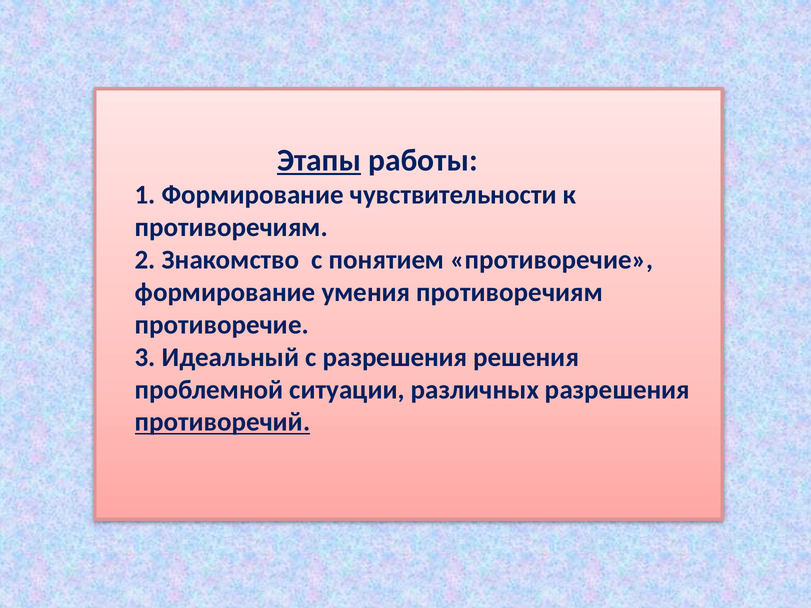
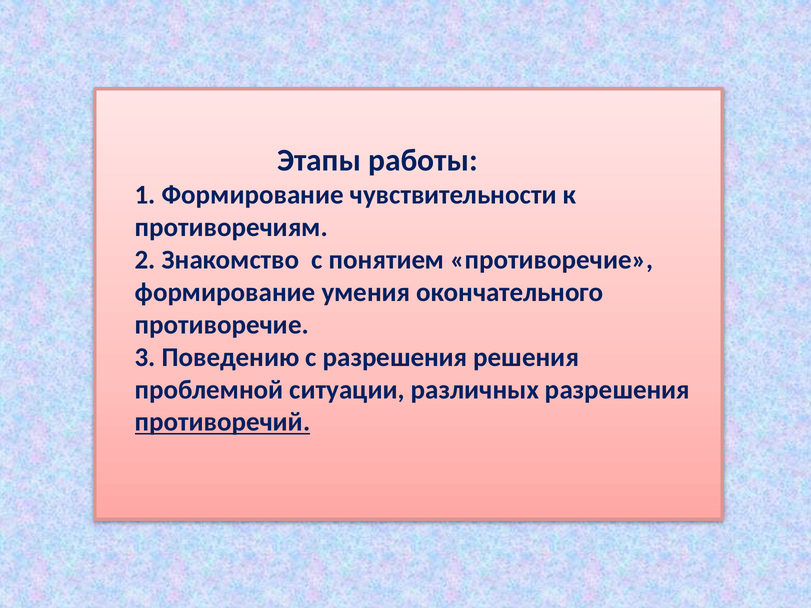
Этапы underline: present -> none (319, 160)
умения противоречиям: противоречиям -> окончательного (510, 292)
Идеальный: Идеальный -> Поведению (231, 357)
